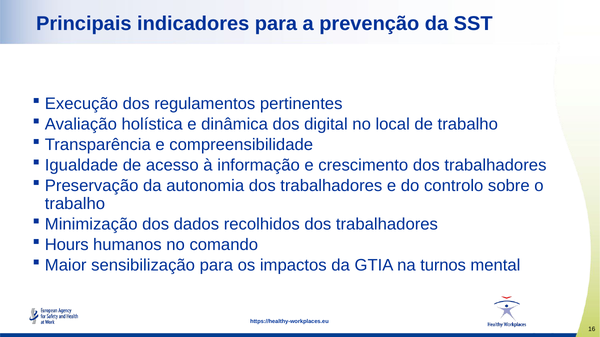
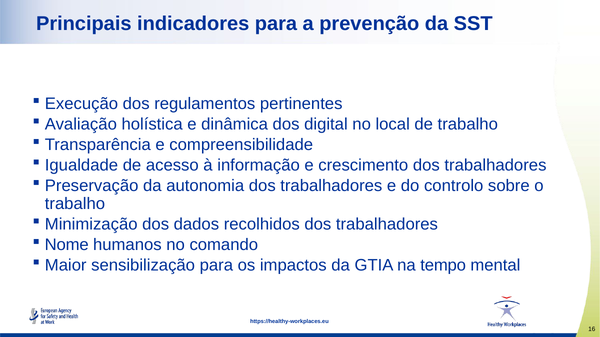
Hours: Hours -> Nome (67, 245)
turnos: turnos -> tempo (443, 265)
